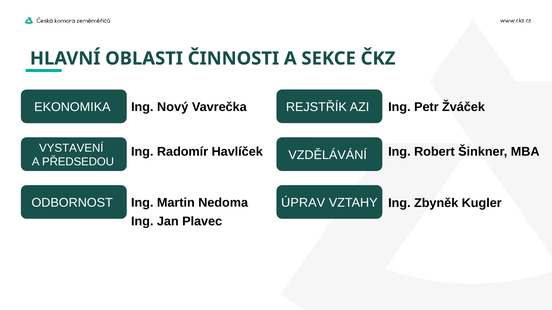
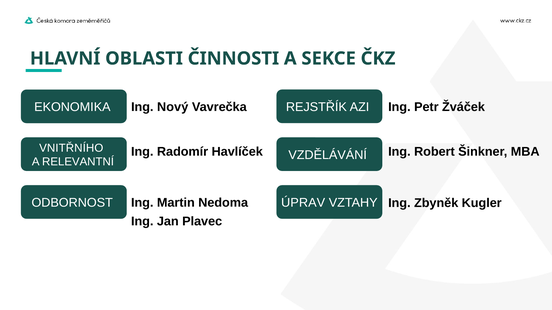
VYSTAVENÍ: VYSTAVENÍ -> VNITŘNÍHO (71, 148)
PŘEDSEDOU: PŘEDSEDOU -> RELEVANTNÍ (78, 162)
